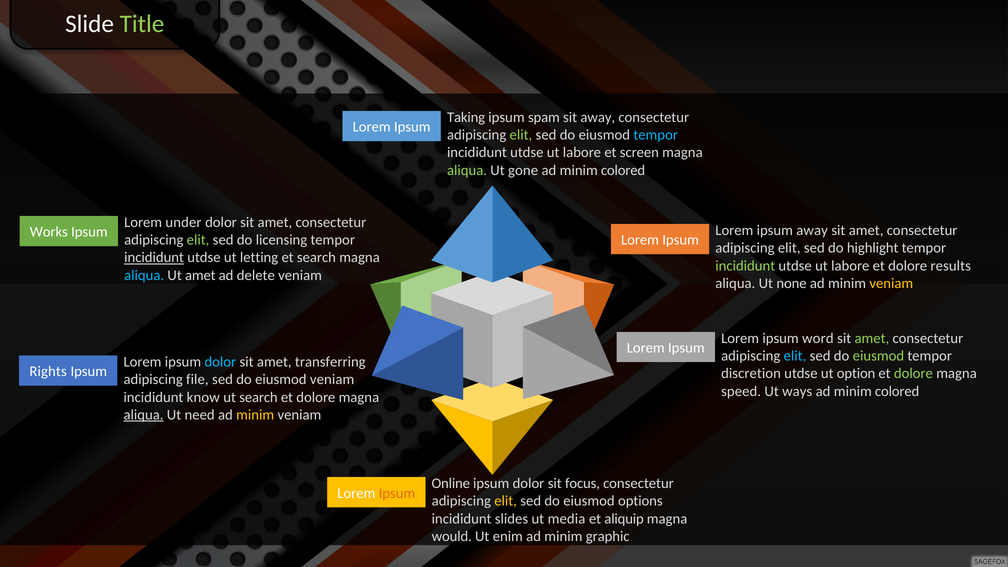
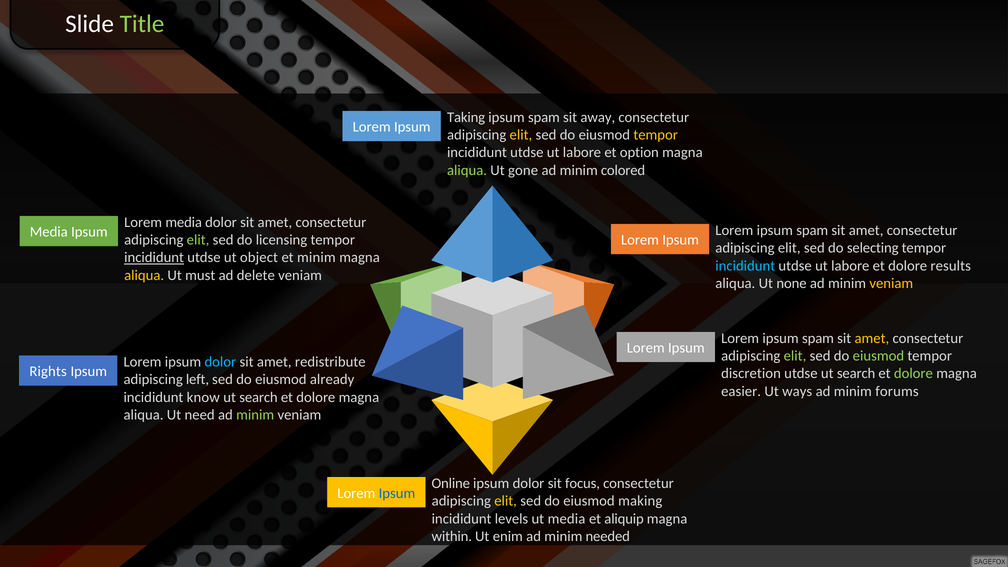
elit colour: light green -> yellow (521, 135)
tempor colour: light blue -> yellow (656, 135)
screen: screen -> option (639, 153)
Lorem under: under -> media (184, 222)
away: away -> spam (812, 230)
Works: Works -> Media (49, 232)
highlight: highlight -> selecting (873, 248)
letting: letting -> object (259, 258)
et search: search -> minim (316, 258)
incididunt colour: light green -> light blue (745, 266)
aliqua colour: light blue -> yellow (144, 275)
Ut amet: amet -> must (200, 275)
word: word -> spam (818, 338)
amet colour: light green -> yellow (872, 338)
elit colour: light blue -> light green (795, 356)
transferring: transferring -> redistribute (330, 362)
utdse ut option: option -> search (856, 374)
file: file -> left (197, 380)
eiusmod veniam: veniam -> already (332, 380)
speed: speed -> easier (741, 391)
colored: colored -> forums (897, 391)
aliqua underline: present -> none (144, 415)
minim colour: yellow -> light green (255, 415)
Ipsum colour: orange -> blue (397, 493)
options: options -> making (640, 501)
slides: slides -> levels (512, 519)
would: would -> within (452, 536)
graphic: graphic -> needed (608, 536)
